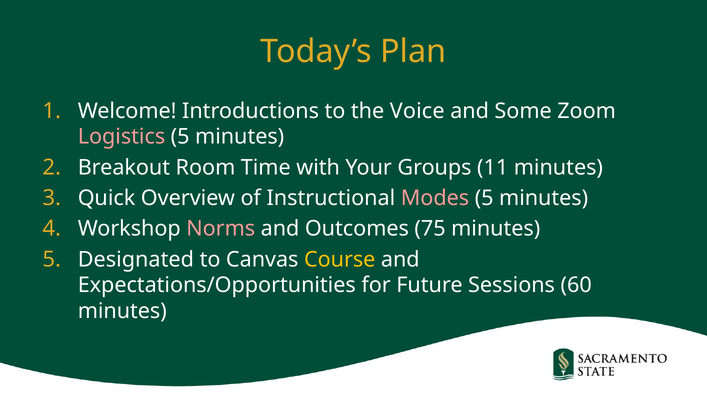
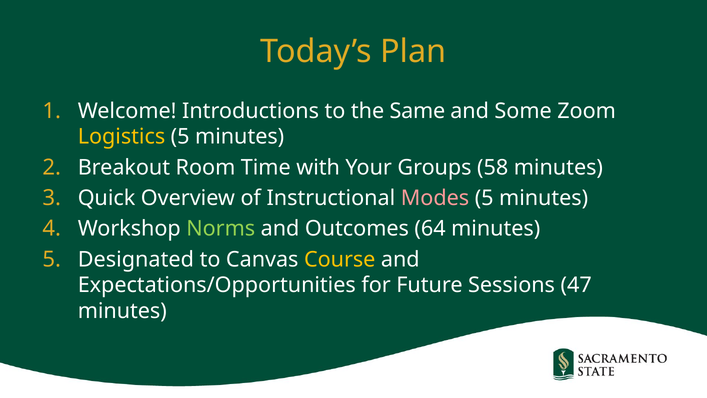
Voice: Voice -> Same (417, 111)
Logistics colour: pink -> yellow (122, 137)
11: 11 -> 58 (493, 167)
Norms colour: pink -> light green (221, 229)
75: 75 -> 64 (430, 229)
60: 60 -> 47 (576, 285)
